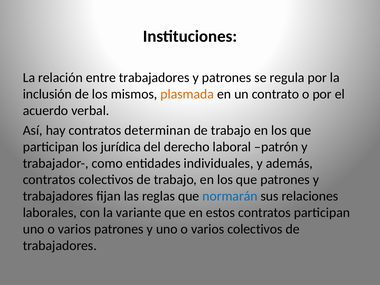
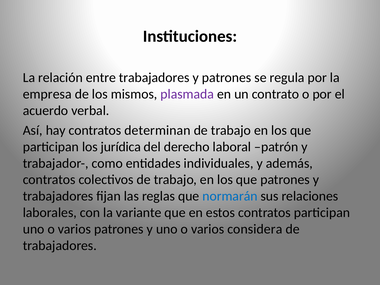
inclusión: inclusión -> empresa (47, 94)
plasmada colour: orange -> purple (187, 94)
varios colectivos: colectivos -> considera (255, 229)
